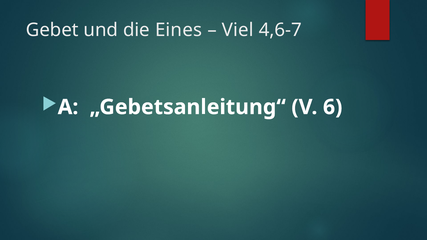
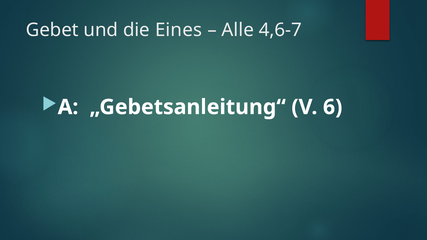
Viel: Viel -> Alle (238, 30)
